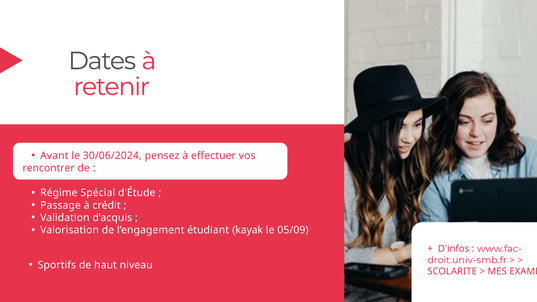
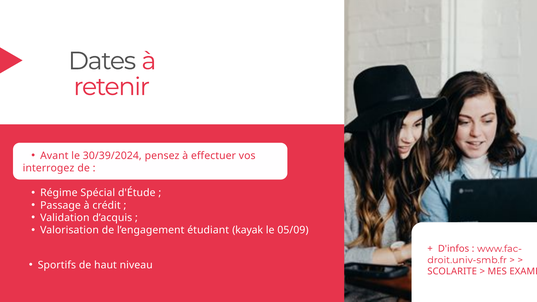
30/06/2024: 30/06/2024 -> 30/39/2024 (112, 156)
rencontrer: rencontrer -> interrogez (49, 168)
